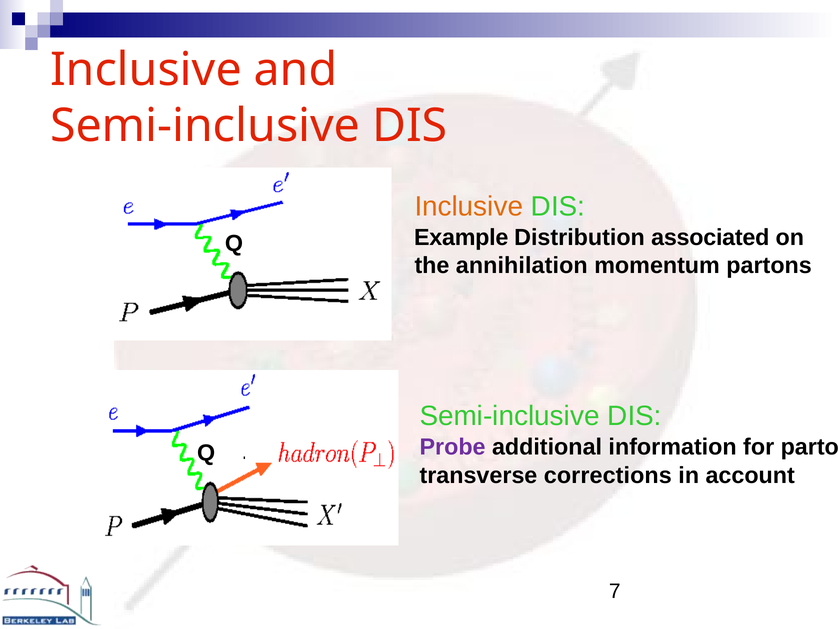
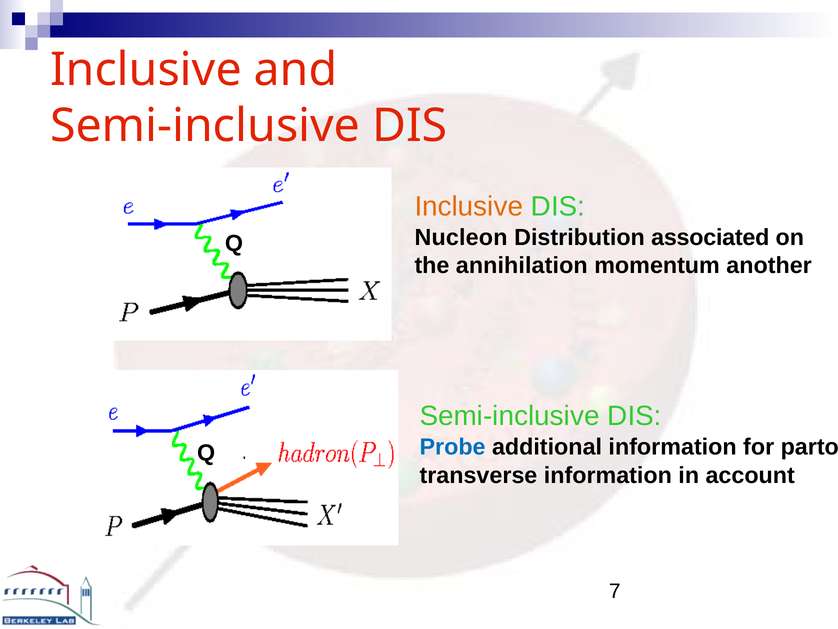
Example: Example -> Nucleon (461, 237)
momentum partons: partons -> another (769, 266)
Probe colour: purple -> blue (453, 447)
transverse corrections: corrections -> information (608, 475)
